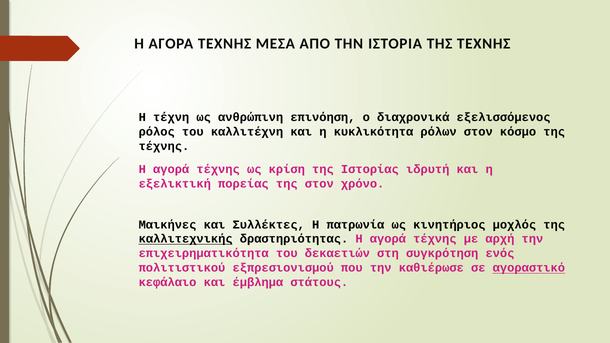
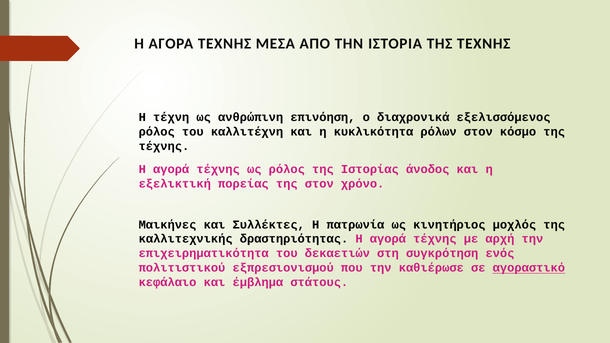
ως κρίση: κρίση -> ρόλος (287, 169)
ιδρυτή: ιδρυτή -> άνοδος (428, 169)
καλλιτεχνικής underline: present -> none (186, 239)
